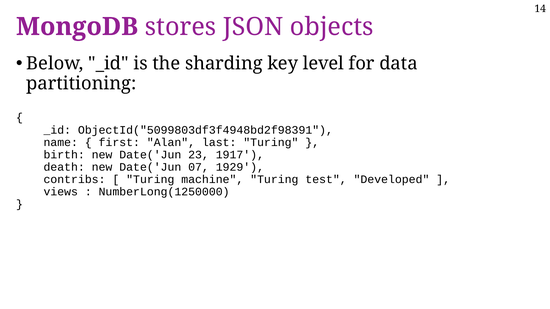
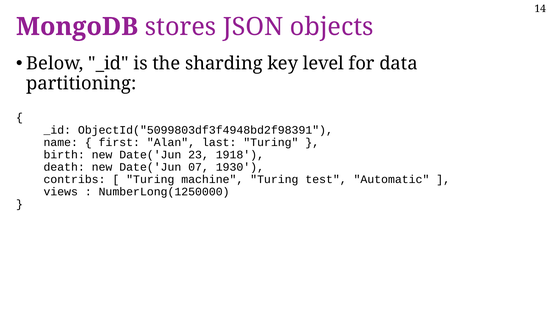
1917: 1917 -> 1918 (240, 155)
1929: 1929 -> 1930 (240, 167)
Developed: Developed -> Automatic (391, 180)
